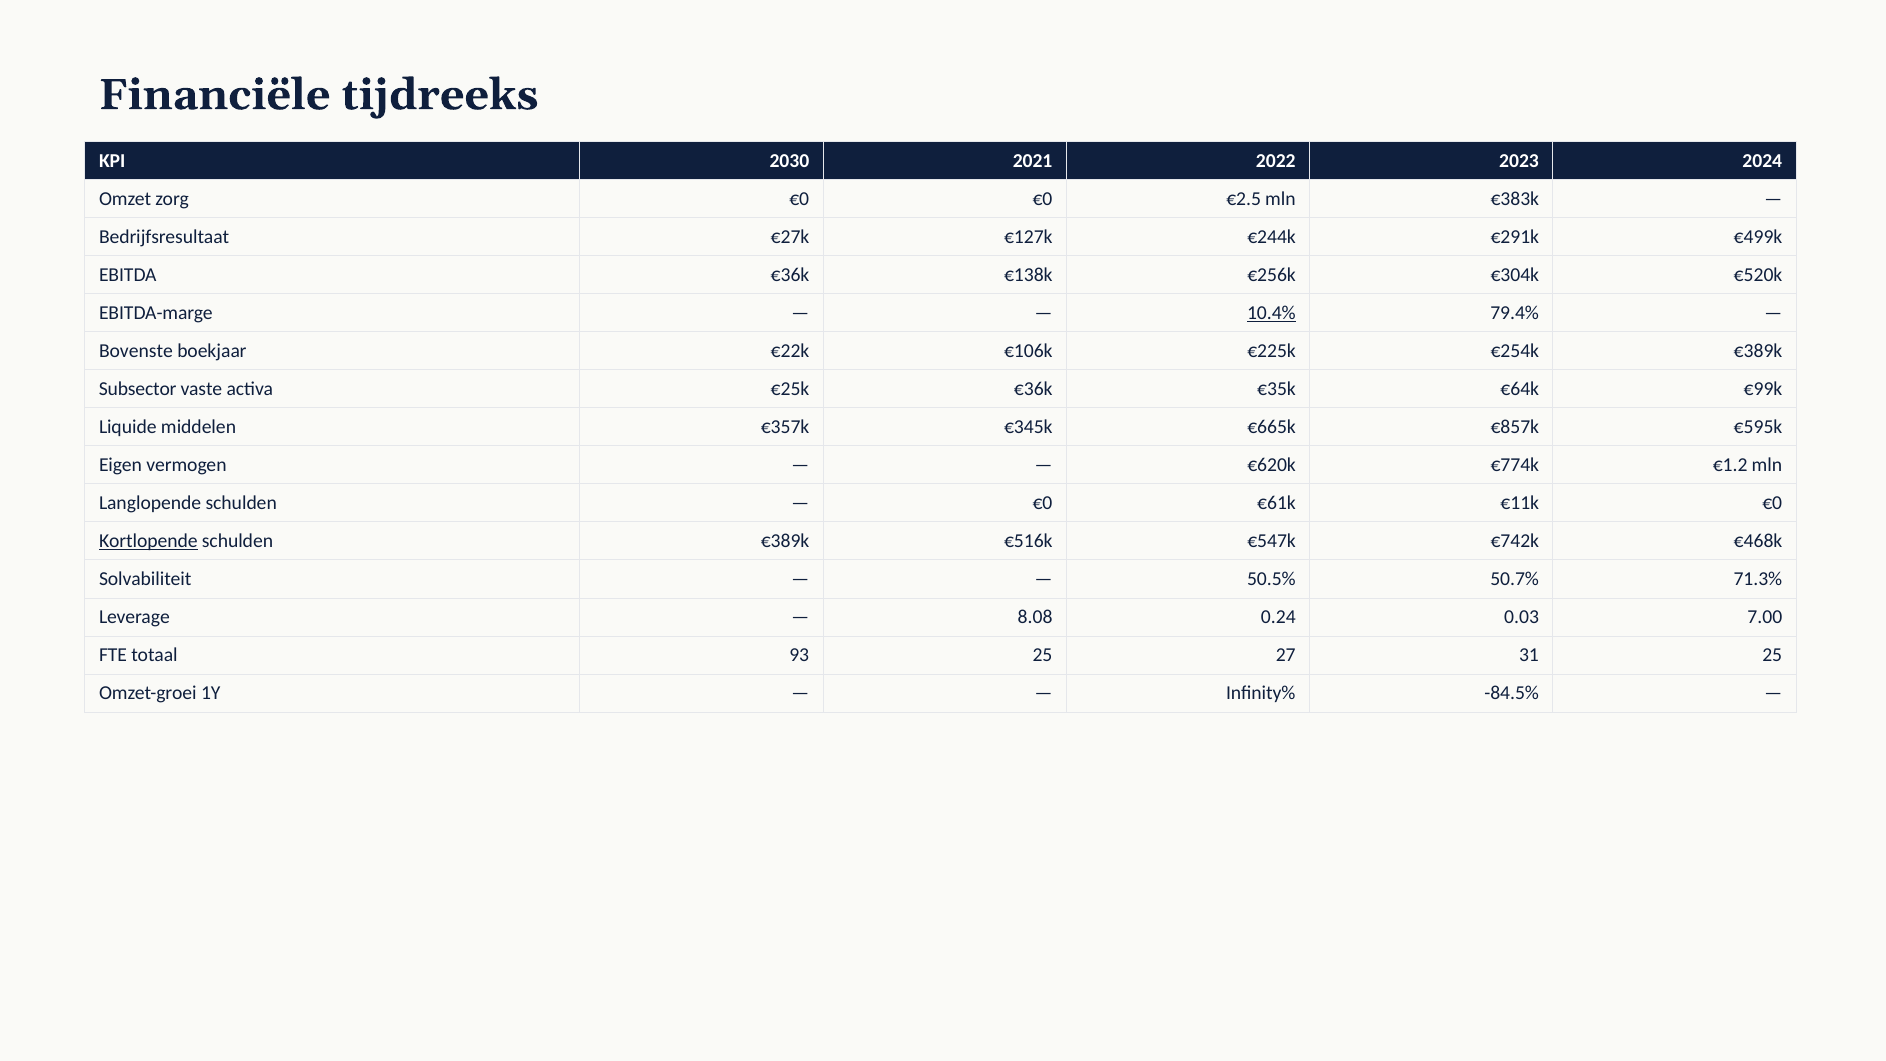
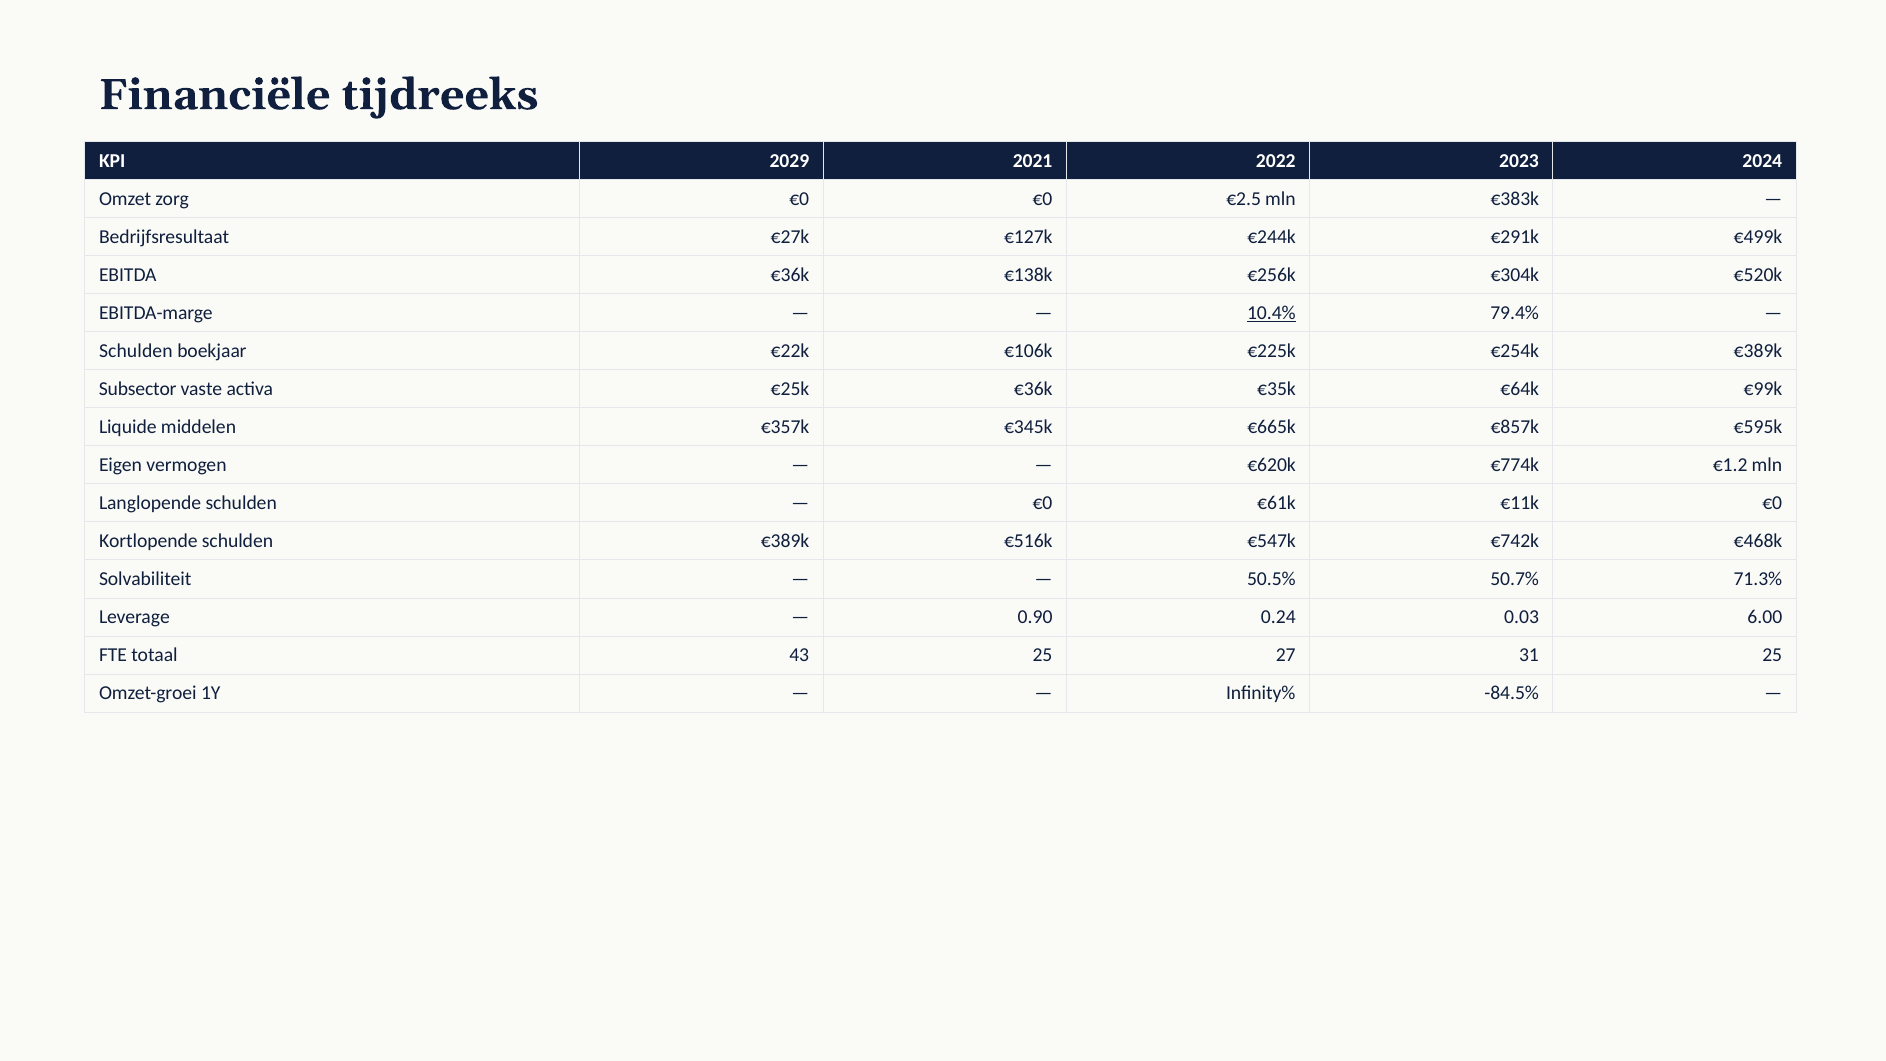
2030: 2030 -> 2029 (789, 161)
Bovenste: Bovenste -> Schulden (136, 351)
Kortlopende underline: present -> none (148, 541)
8.08: 8.08 -> 0.90 (1035, 617)
7.00: 7.00 -> 6.00 (1765, 617)
93: 93 -> 43 (799, 655)
